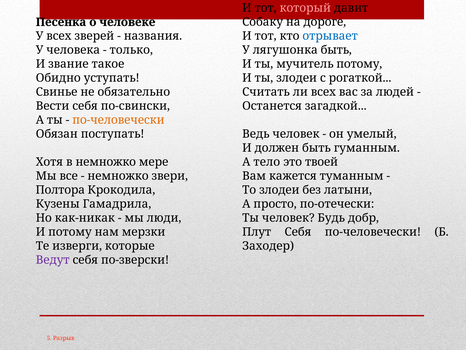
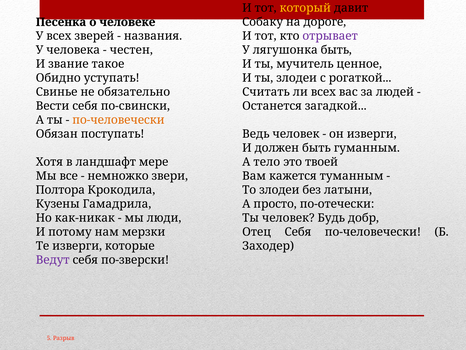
который colour: pink -> yellow (305, 8)
отрывает colour: blue -> purple (330, 36)
только: только -> честен (131, 50)
мучитель потому: потому -> ценное (359, 64)
он умелый: умелый -> изверги (372, 134)
в немножко: немножко -> ландшафт (106, 162)
Плут: Плут -> Отец (257, 232)
